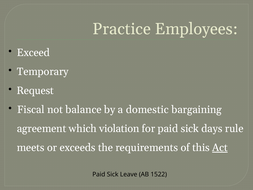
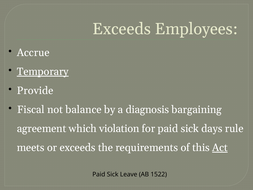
Practice: Practice -> Exceeds (122, 29)
Exceed: Exceed -> Accrue (33, 53)
Temporary underline: none -> present (43, 72)
Request: Request -> Provide (35, 91)
domestic: domestic -> diagnosis (147, 110)
